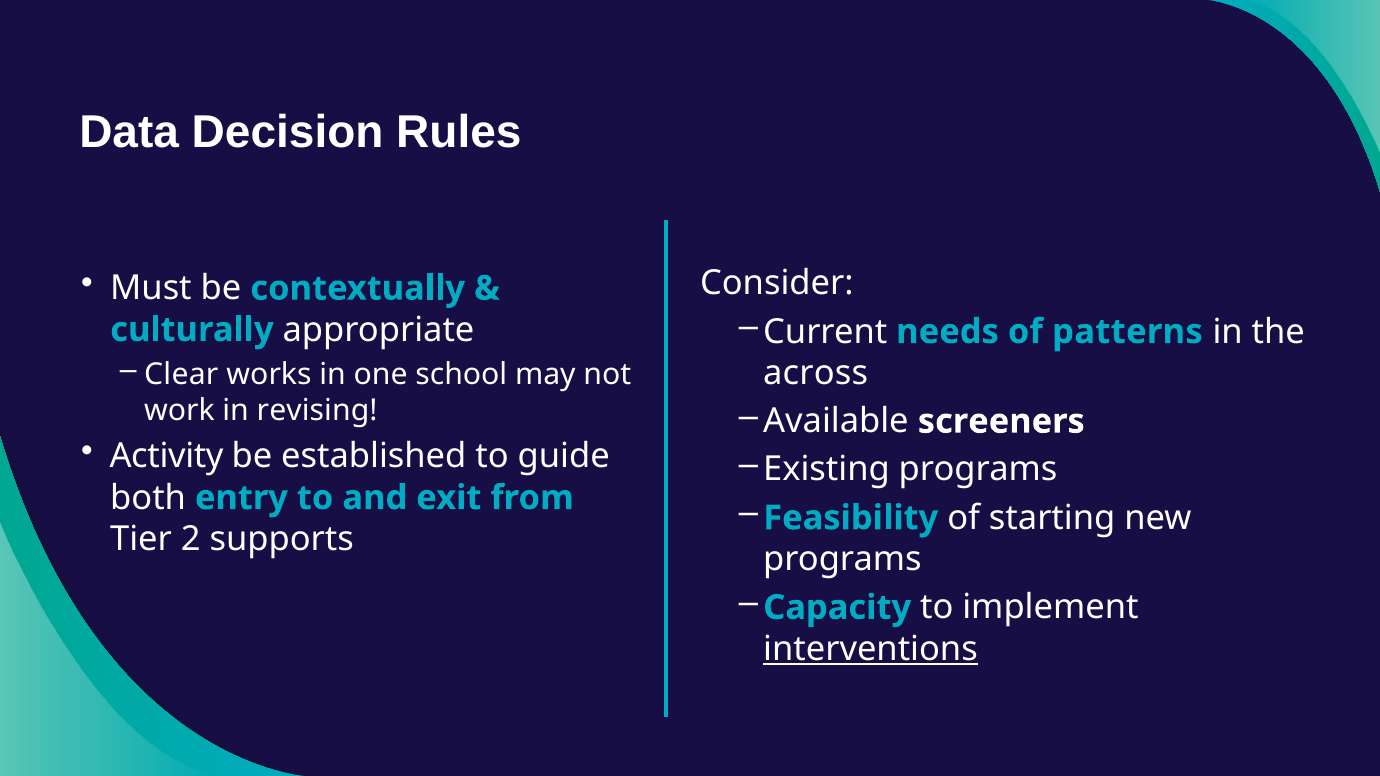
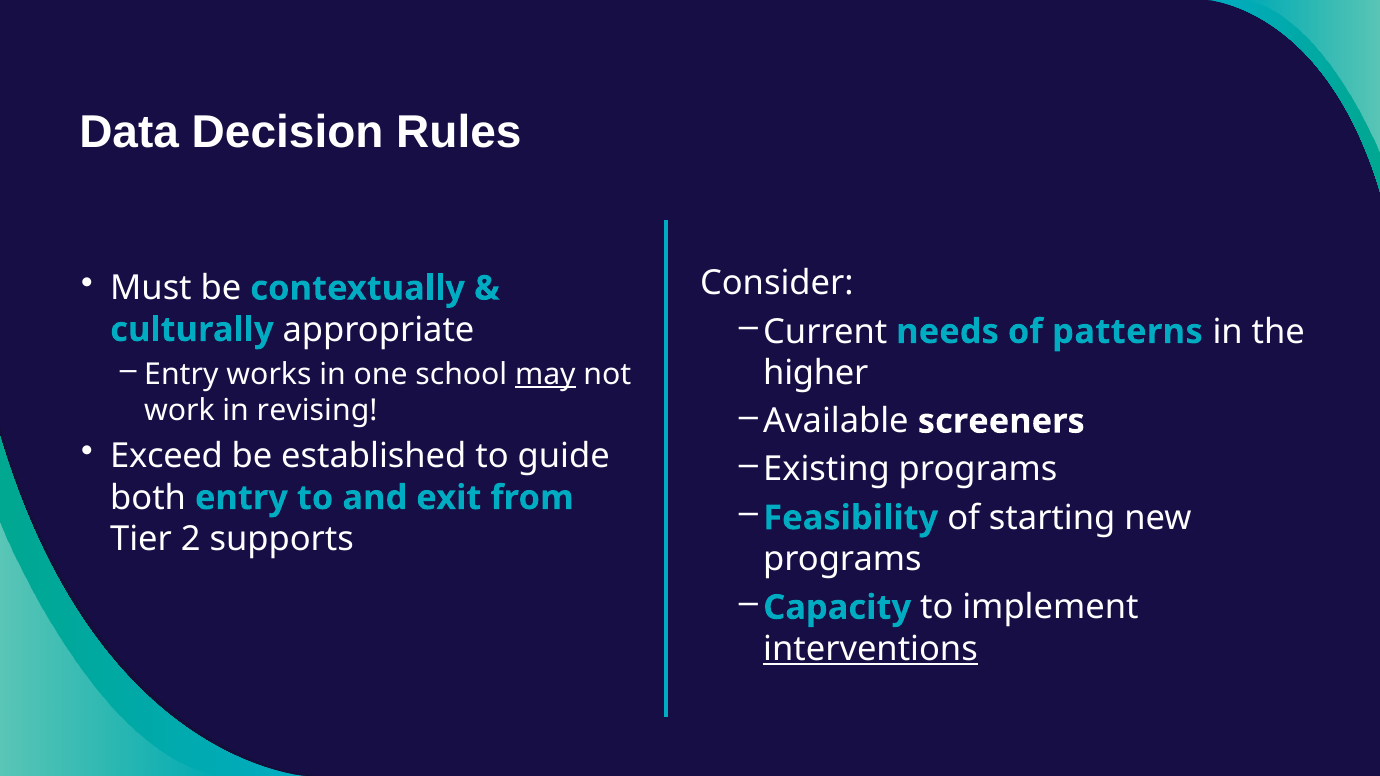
Clear: Clear -> Entry (181, 374)
may underline: none -> present (545, 374)
across: across -> higher (816, 373)
Activity: Activity -> Exceed (167, 457)
